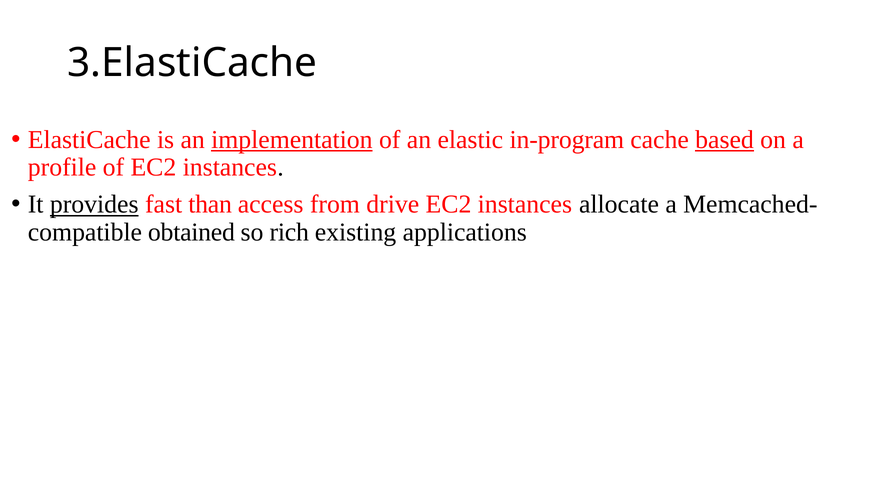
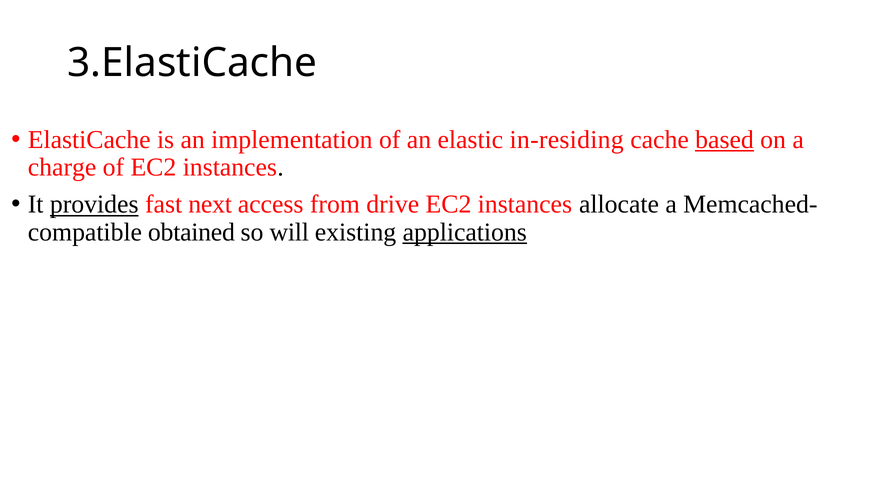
implementation underline: present -> none (292, 140)
in-program: in-program -> in-residing (567, 140)
profile: profile -> charge (62, 168)
than: than -> next (210, 205)
rich: rich -> will (289, 232)
applications underline: none -> present (465, 232)
